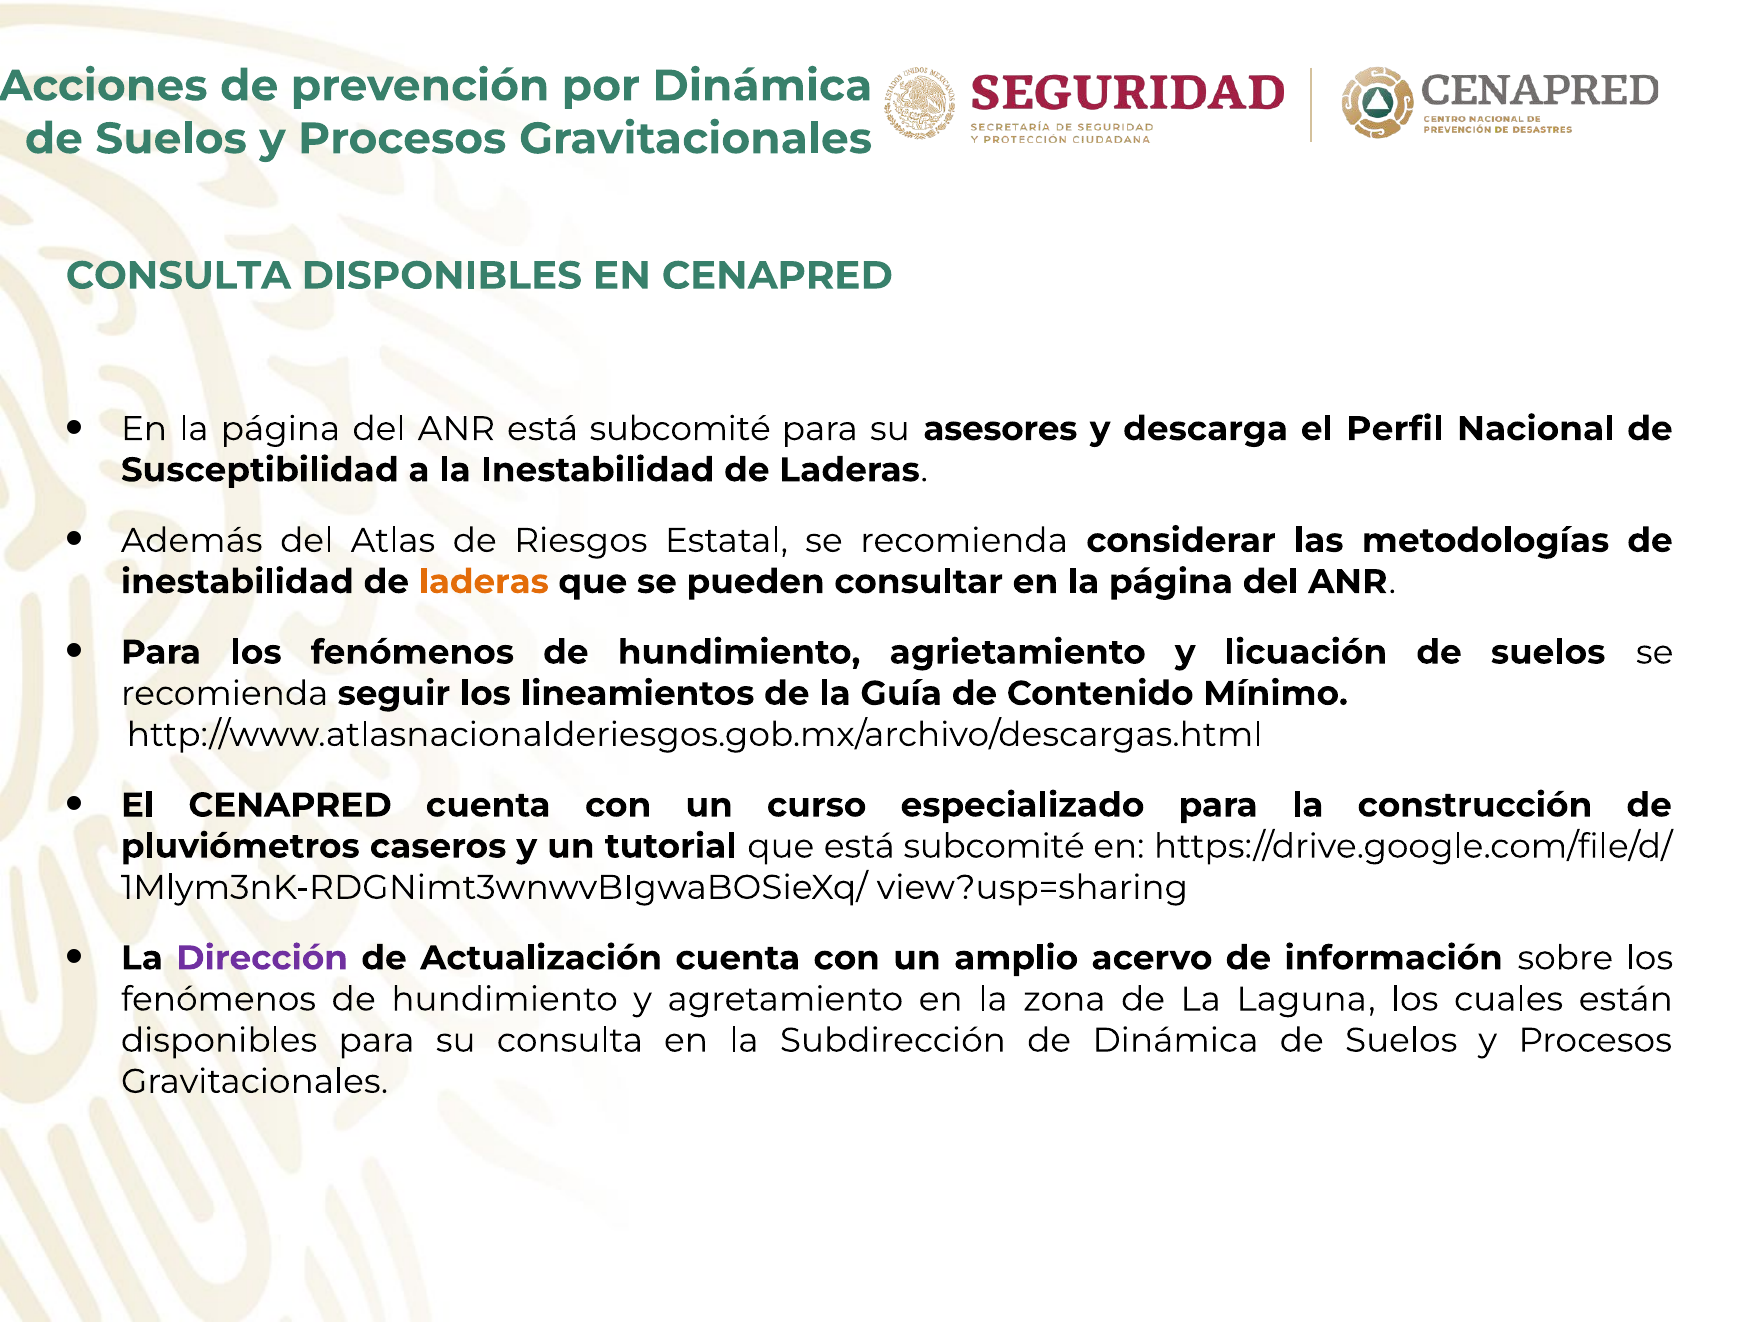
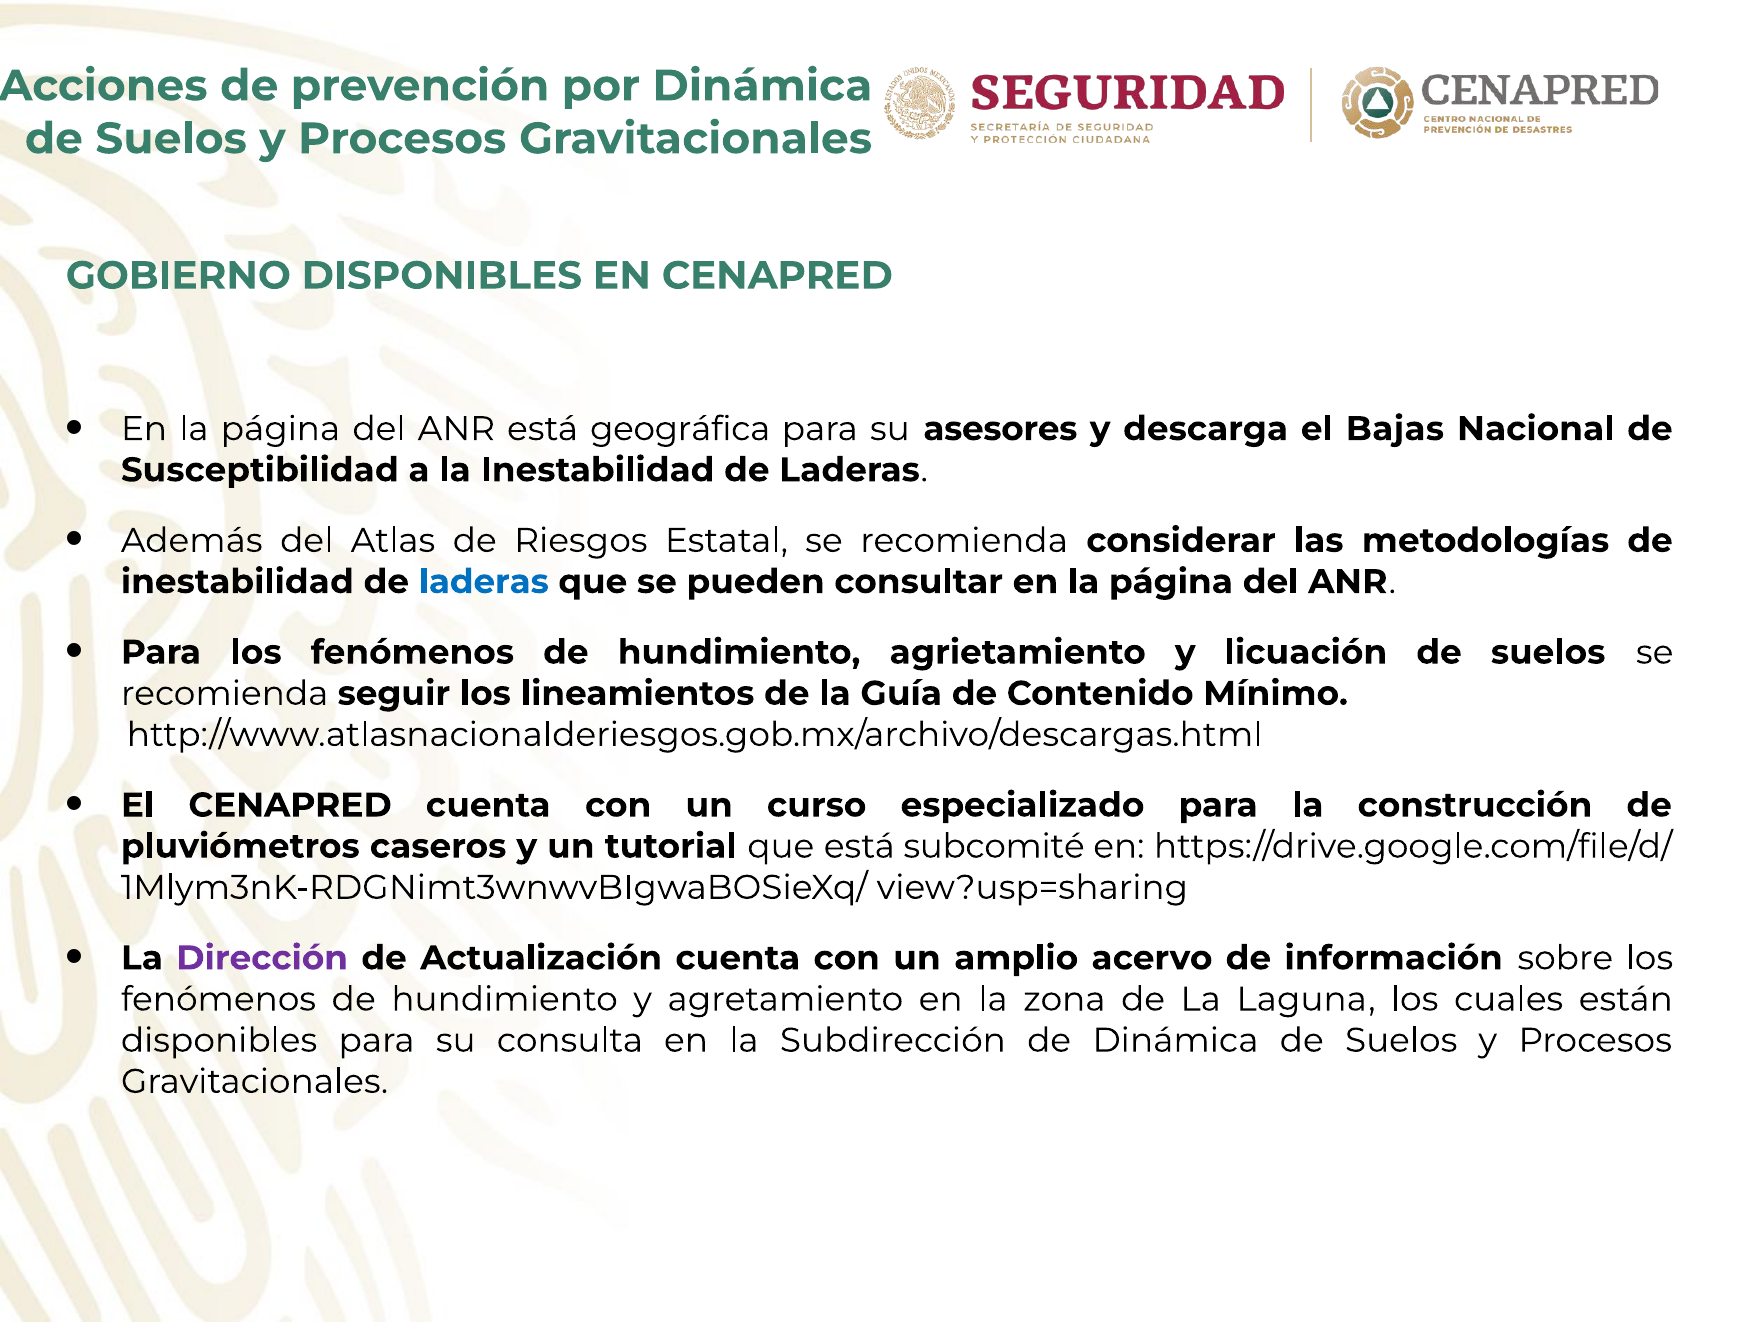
CONSULTA: CONSULTA -> GOBIERNO (178, 276)
ANR está subcomité: subcomité -> geográfica (680, 429)
Perfil: Perfil -> Bajas (1395, 429)
laderas colour: orange -> blue (484, 582)
